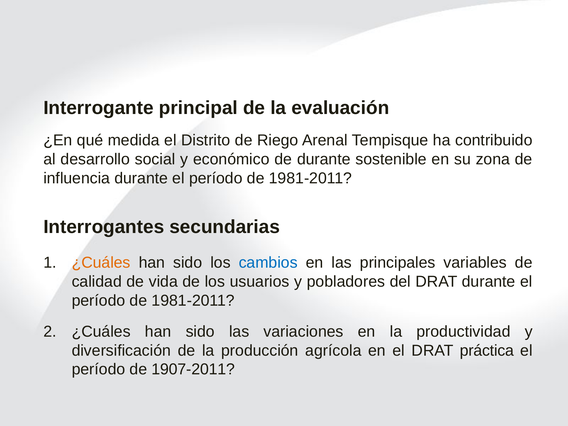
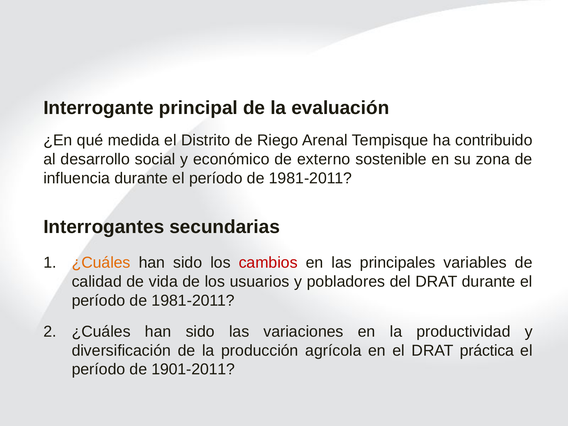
de durante: durante -> externo (324, 159)
cambios colour: blue -> red (268, 263)
1907-2011: 1907-2011 -> 1901-2011 (193, 369)
